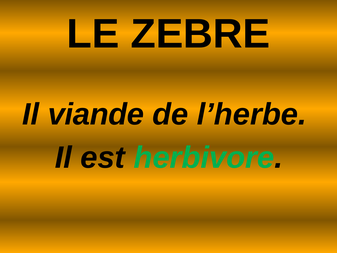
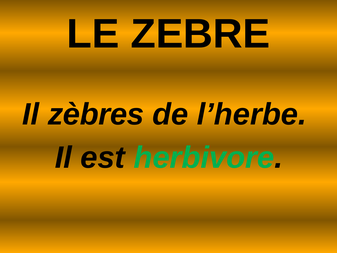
viande: viande -> zèbres (96, 114)
